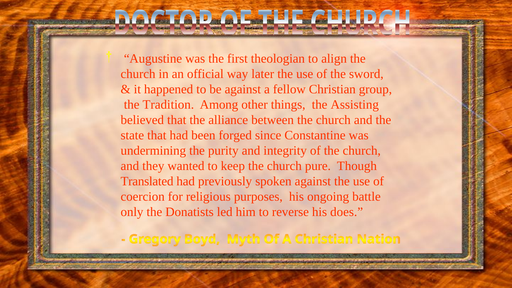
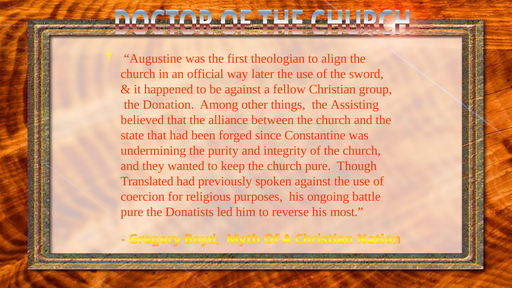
Tradition: Tradition -> Donation (168, 105)
only: only -> pure (132, 212)
does: does -> most (347, 212)
